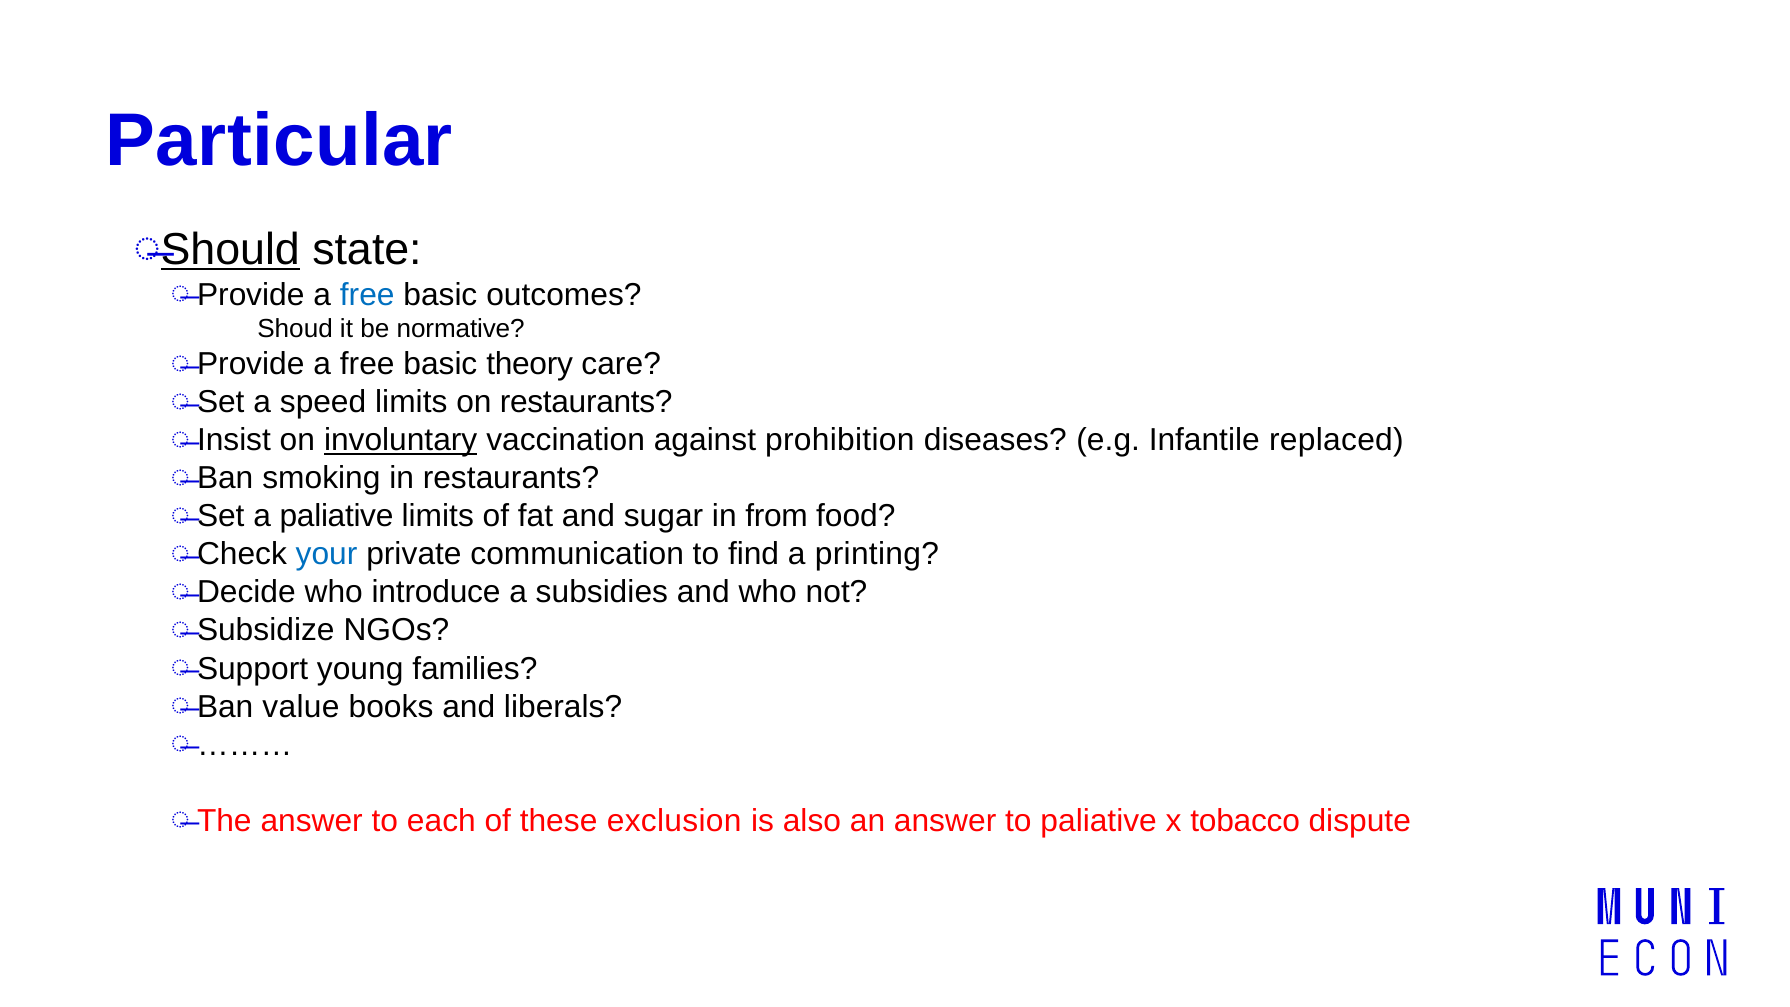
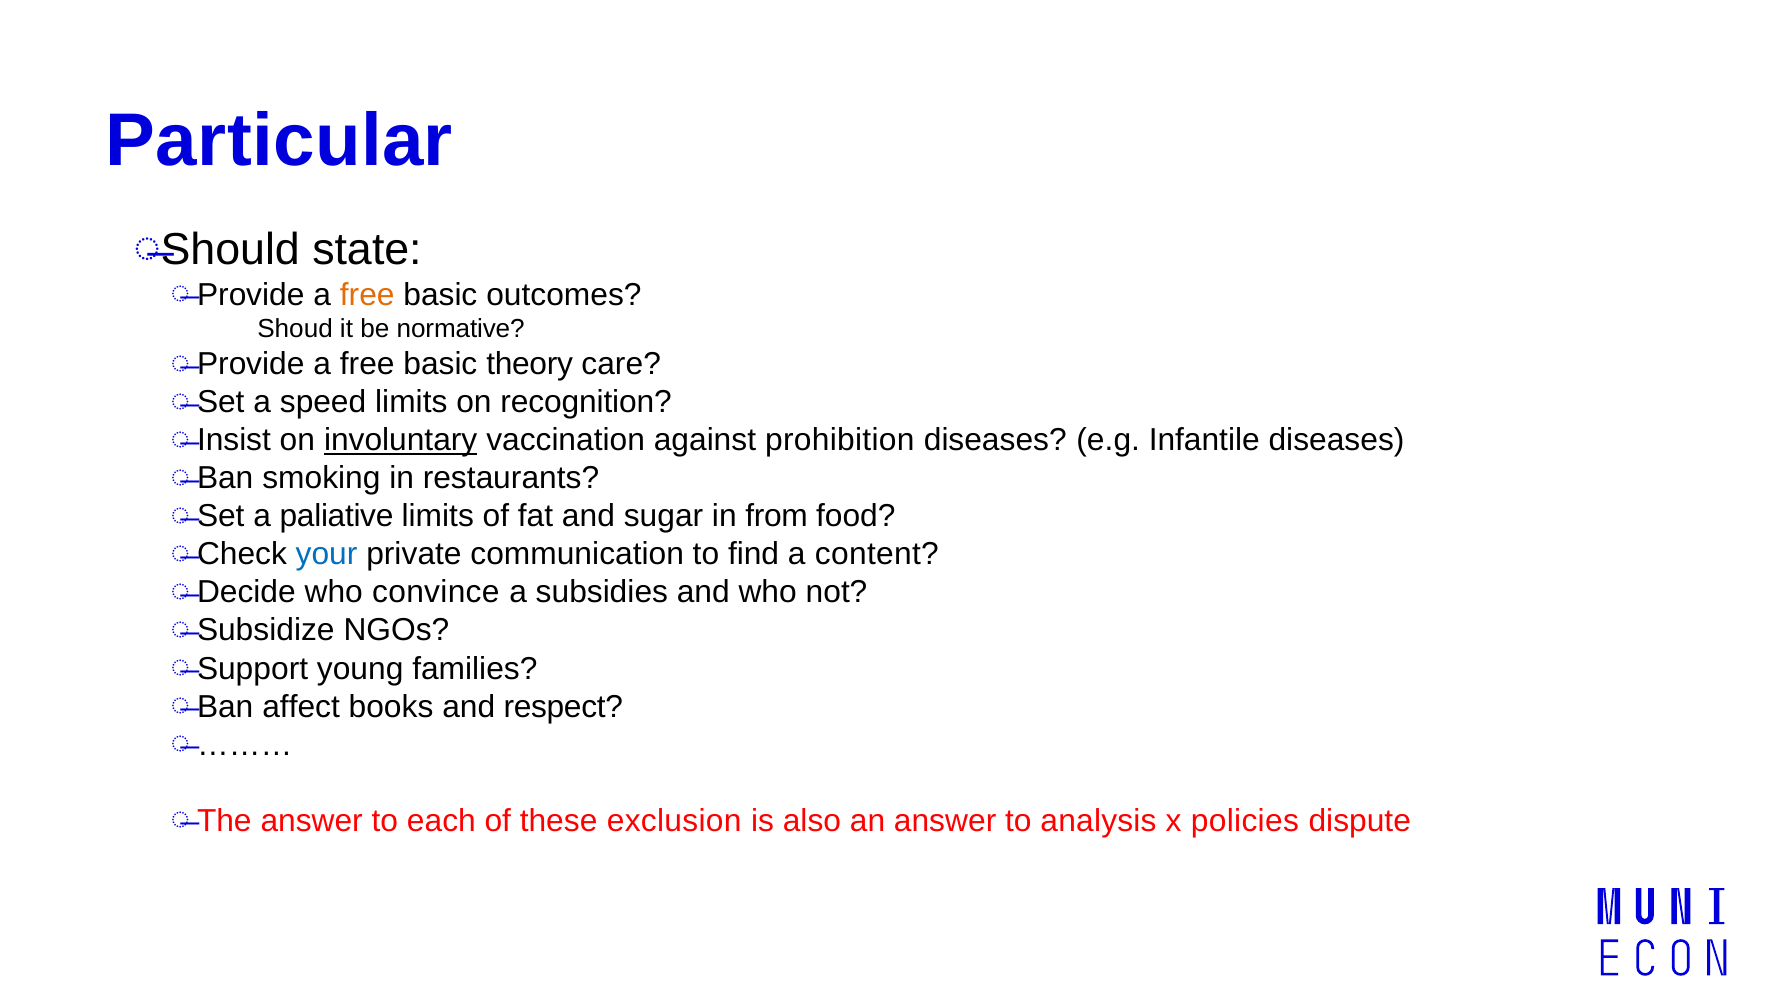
Should underline: present -> none (230, 250)
free colour: blue -> orange (367, 295)
on restaurants: restaurants -> recognition (586, 402)
Infantile replaced: replaced -> diseases (1337, 440)
printing: printing -> content (877, 554)
introduce: introduce -> convince (436, 592)
value: value -> affect (301, 707)
liberals: liberals -> respect (563, 707)
to paliative: paliative -> analysis (1099, 821)
tobacco: tobacco -> policies (1245, 821)
